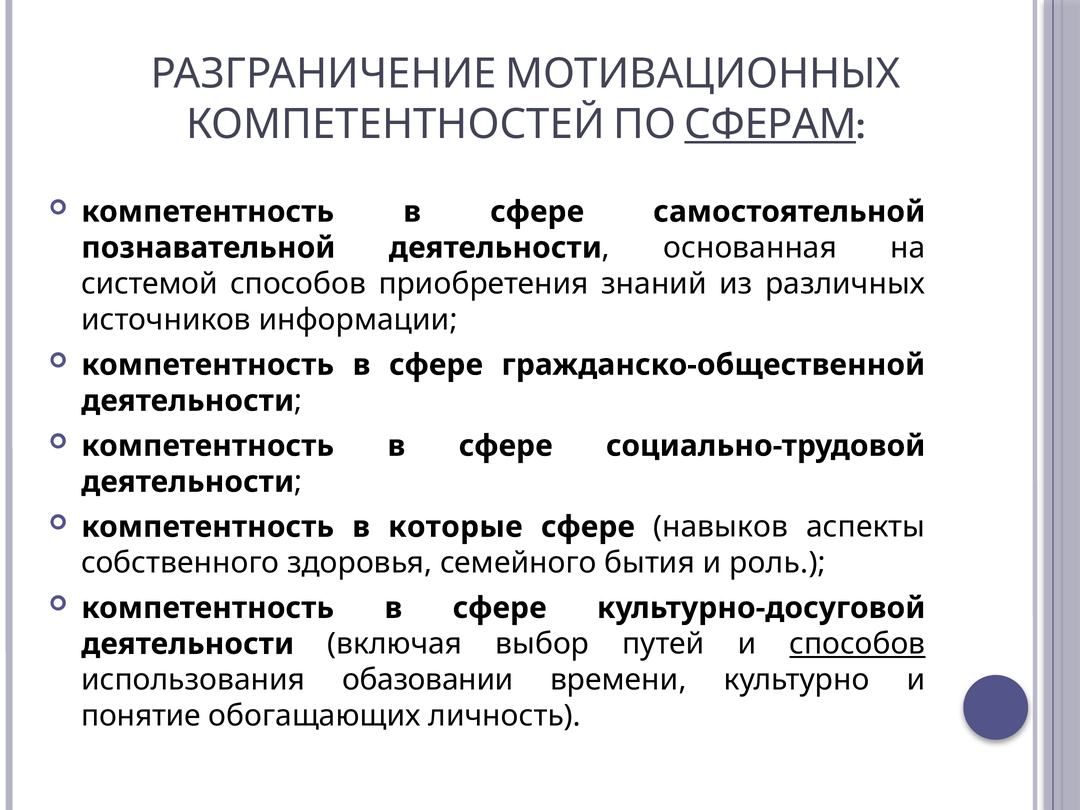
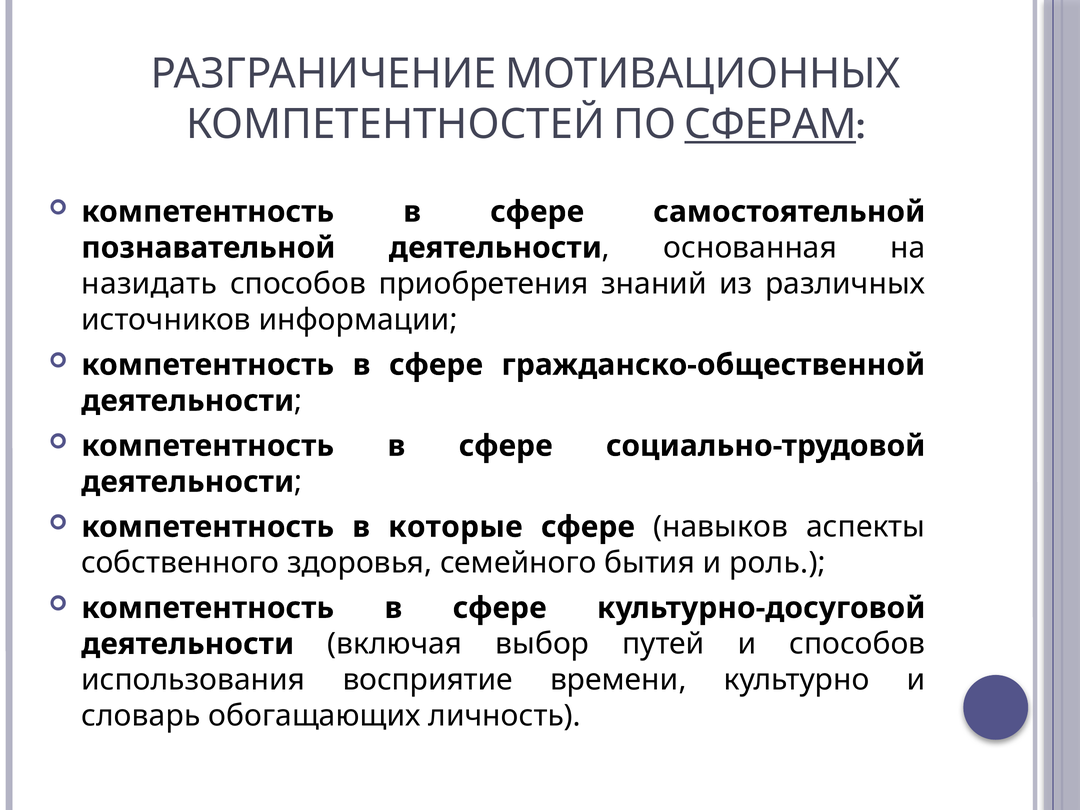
системой: системой -> назидать (149, 284)
способов underline: present -> none (857, 644)
обазовании: обазовании -> восприятие (428, 680)
понятие: понятие -> словарь (141, 716)
